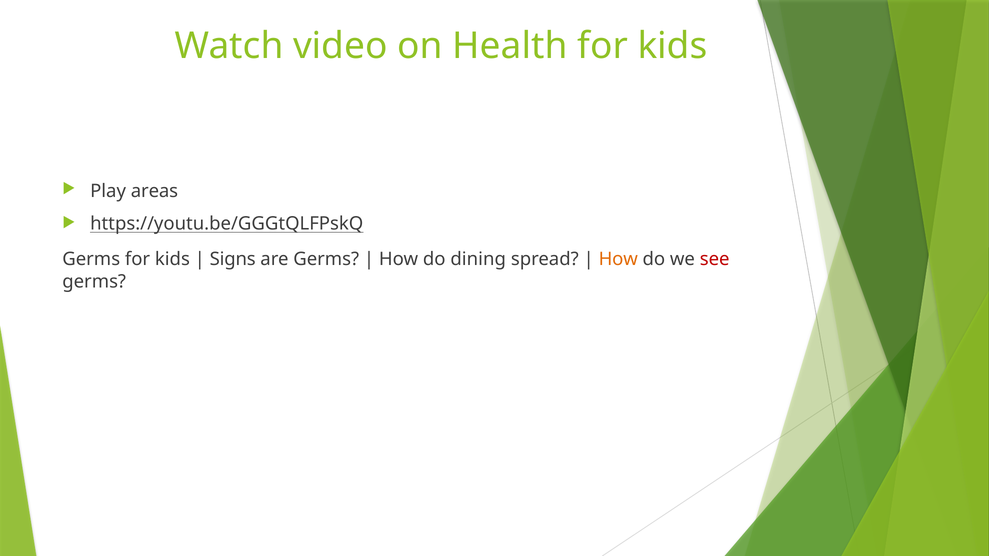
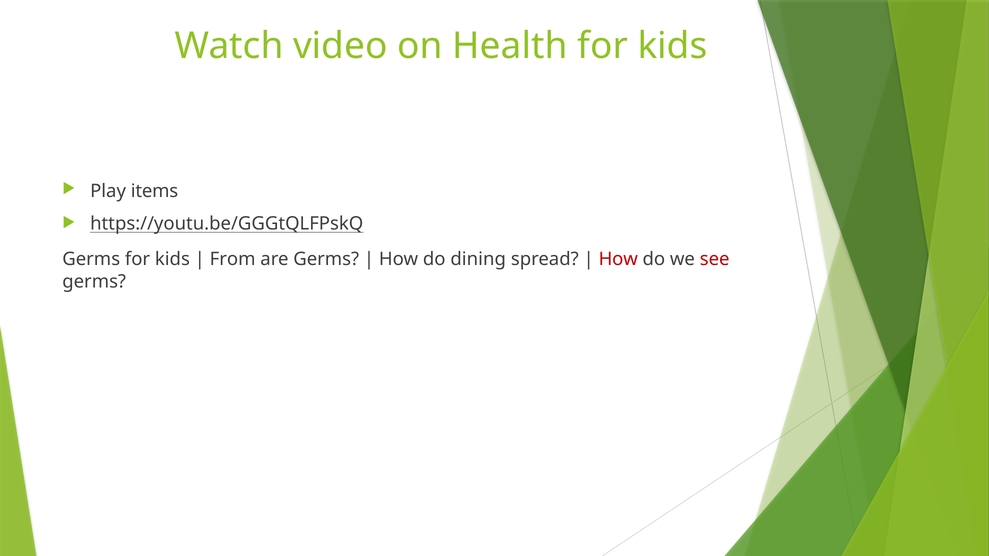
areas: areas -> items (155, 191)
Signs: Signs -> From (233, 260)
How colour: orange -> red (618, 260)
